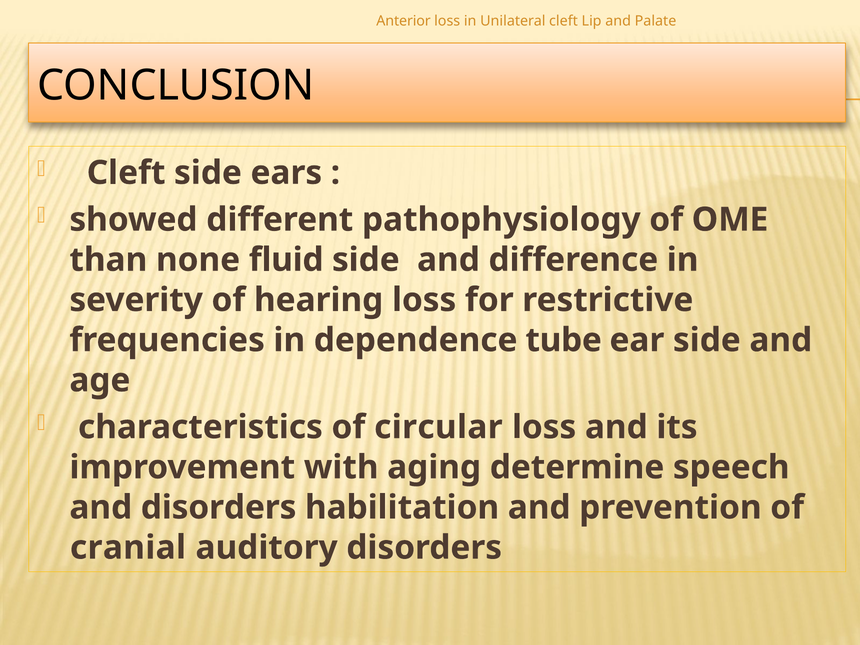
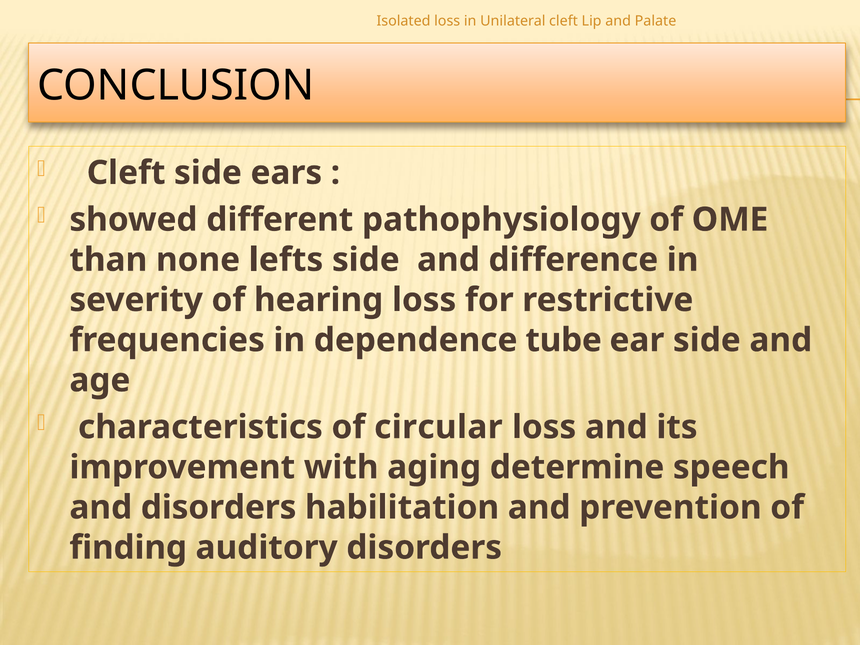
Anterior: Anterior -> Isolated (404, 21)
fluid: fluid -> lefts (286, 260)
cranial: cranial -> finding (128, 548)
